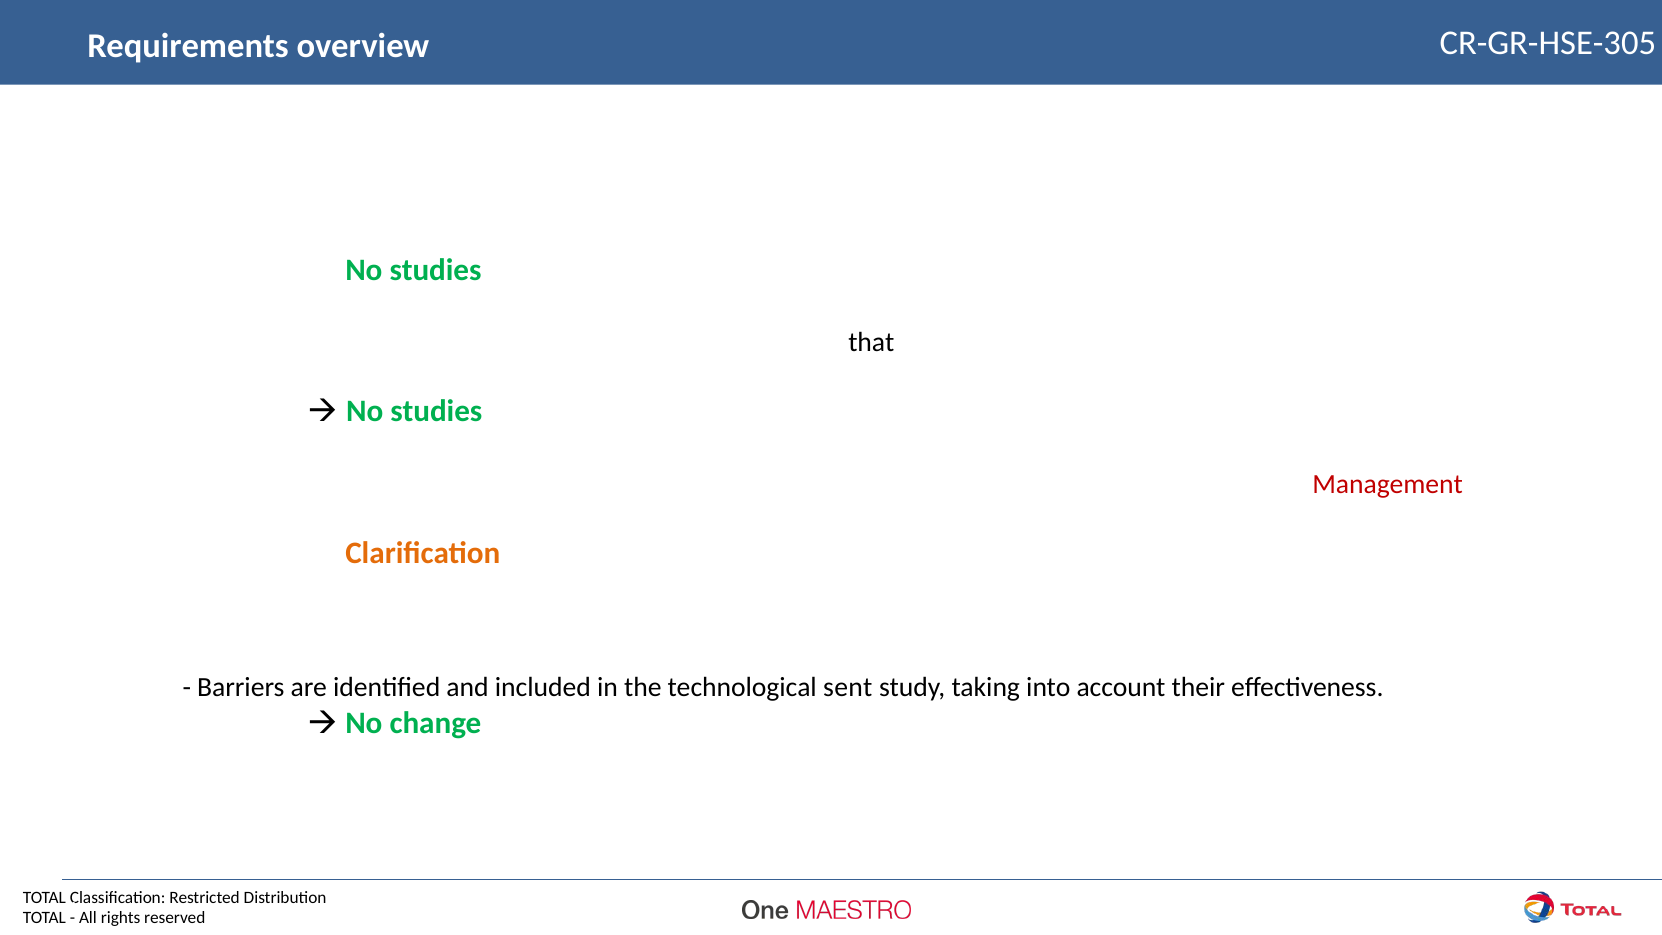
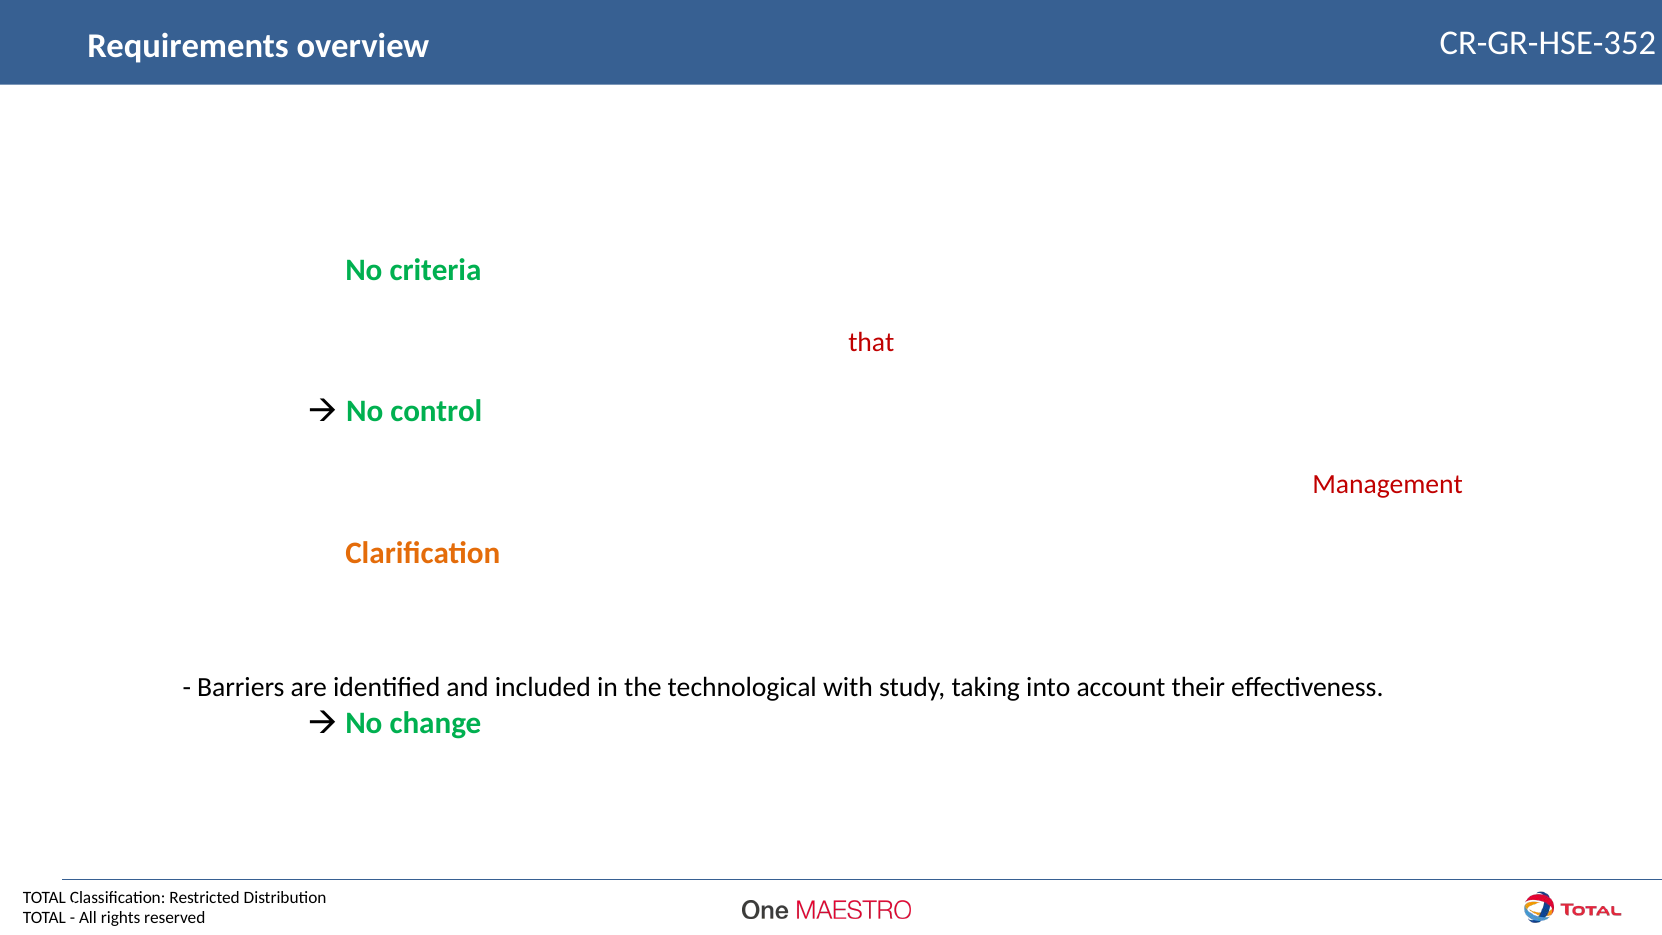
CR-GR-HSE-305: CR-GR-HSE-305 -> CR-GR-HSE-352 (1548, 43)
studies: studies -> criteria (435, 270)
that colour: black -> red (871, 343)
studies: studies -> control (436, 411)
technological sent: sent -> with (848, 687)
